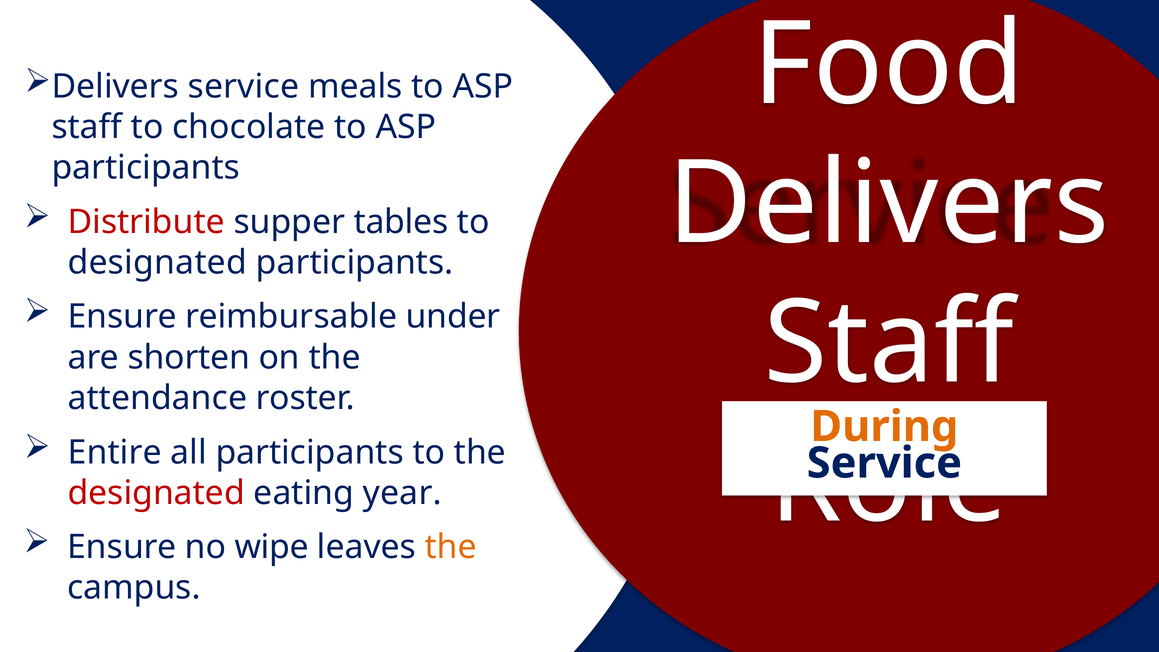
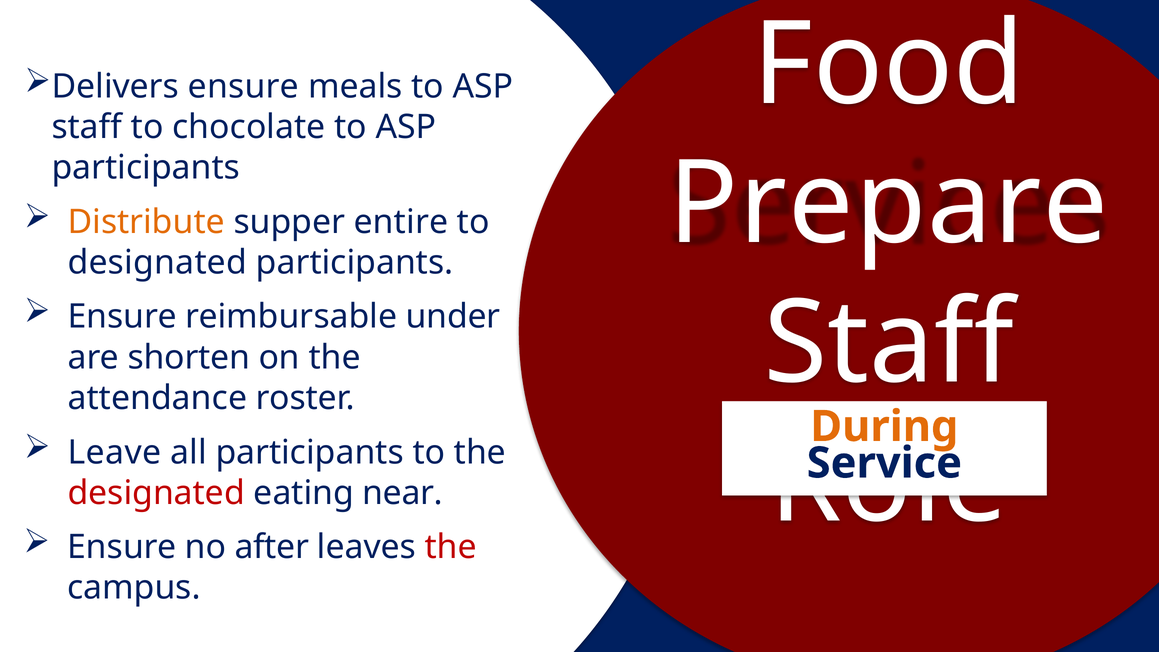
Delivers service: service -> ensure (243, 86)
Delivers: Delivers -> Prepare (888, 204)
Distribute colour: red -> orange (146, 222)
tables: tables -> entire (401, 222)
Entire: Entire -> Leave (115, 452)
year: year -> near (403, 493)
wipe: wipe -> after (272, 547)
the colour: orange -> red (451, 547)
